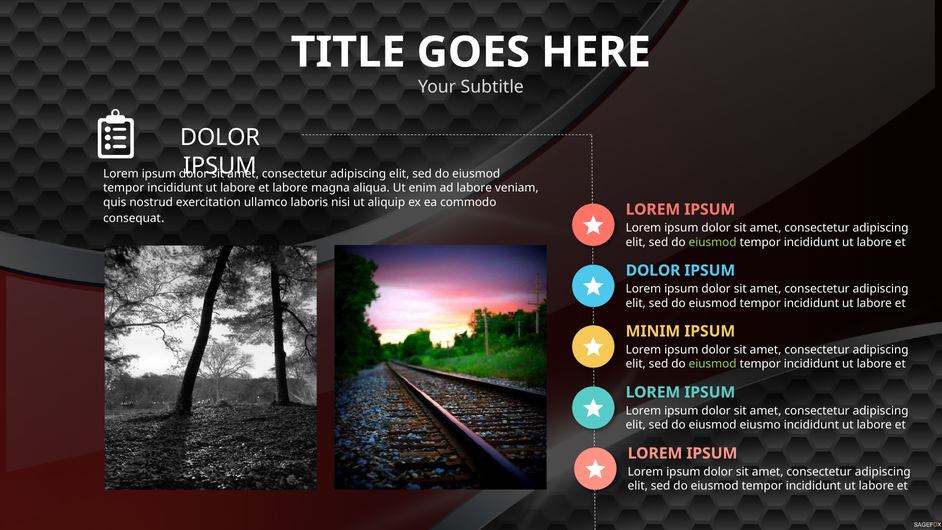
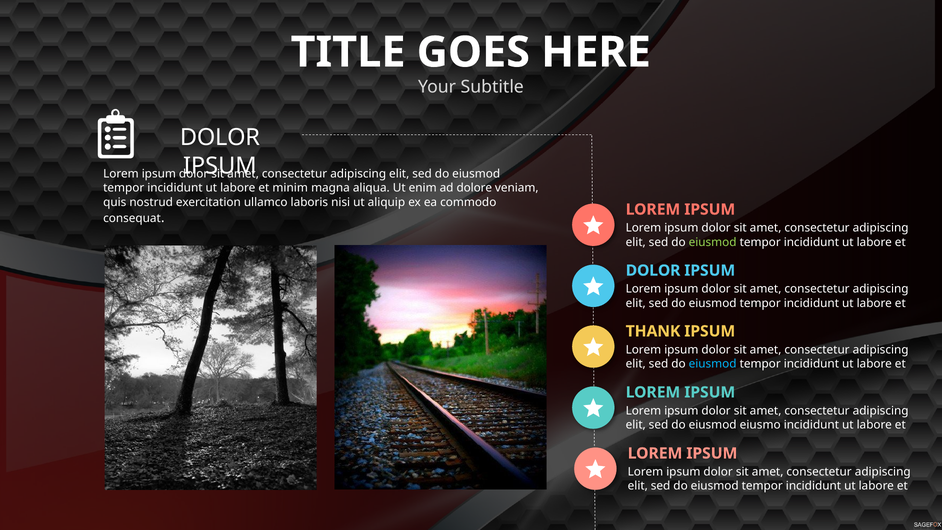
et labore: labore -> minim (290, 188)
ad labore: labore -> dolore (474, 188)
MINIM: MINIM -> THANK (653, 331)
eiusmod colour: light green -> light blue (713, 364)
